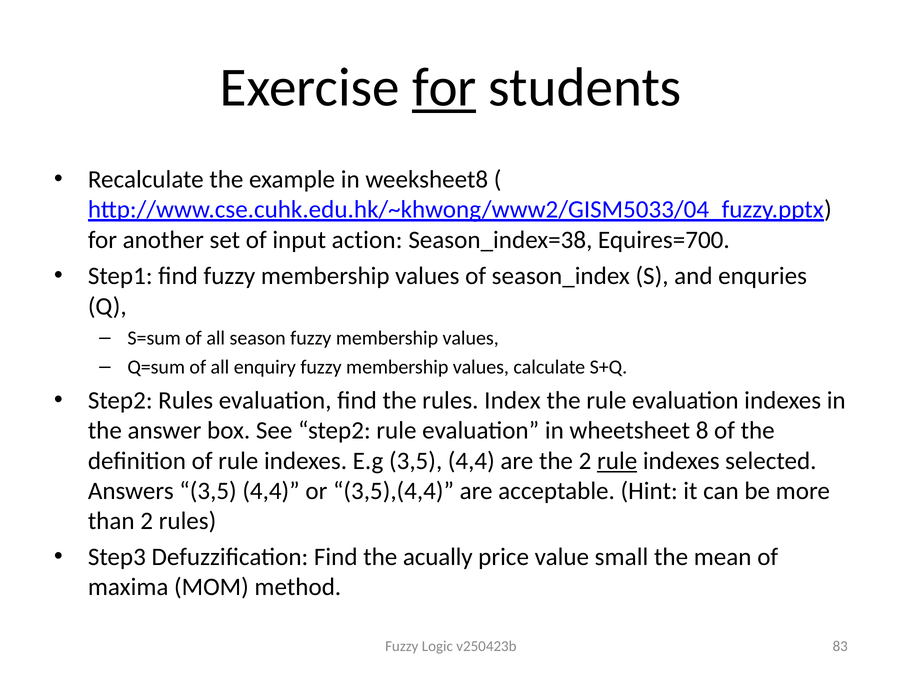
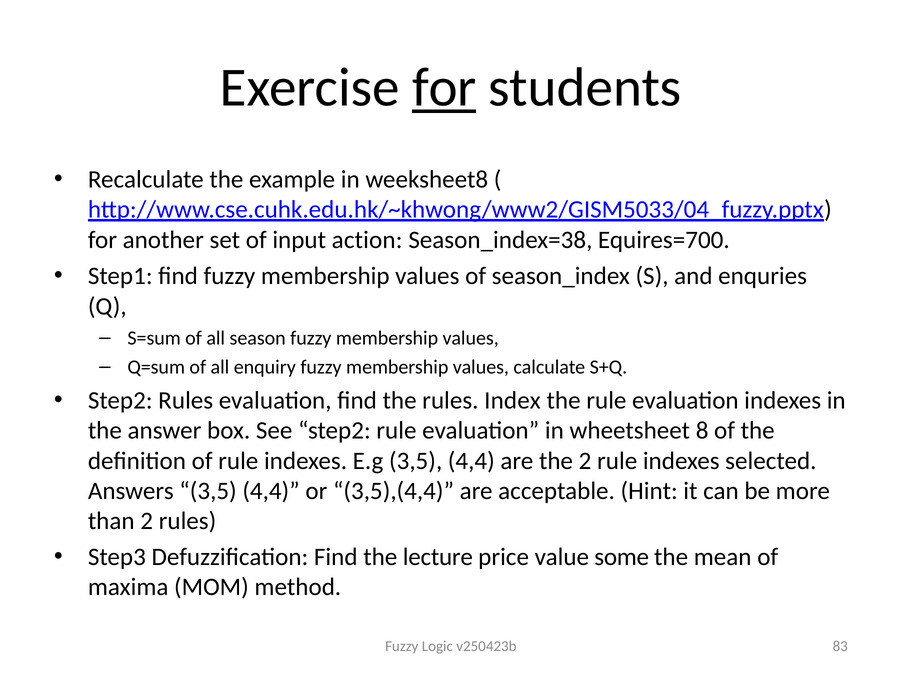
rule underline: present -> none (617, 460)
acually: acually -> lecture (438, 557)
small: small -> some (622, 557)
